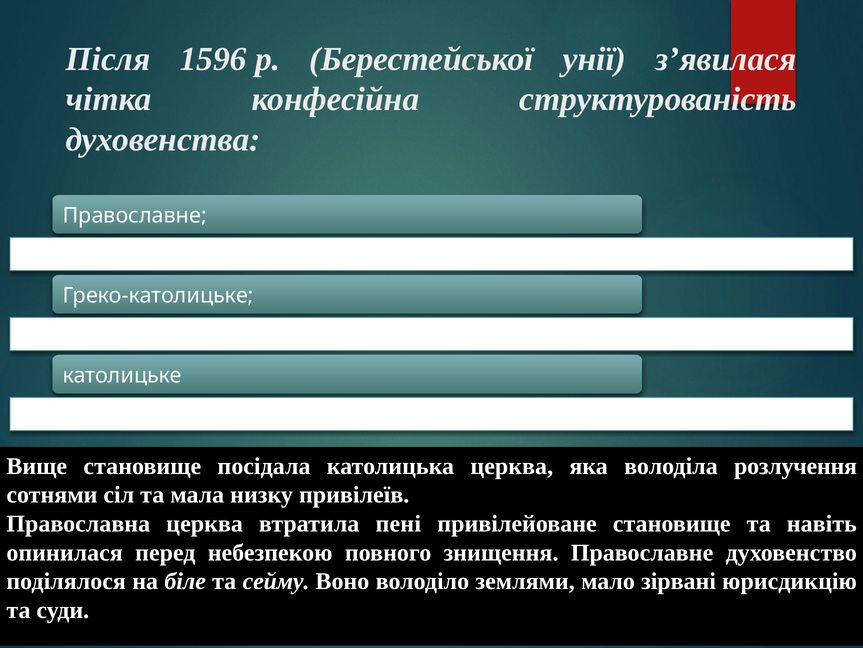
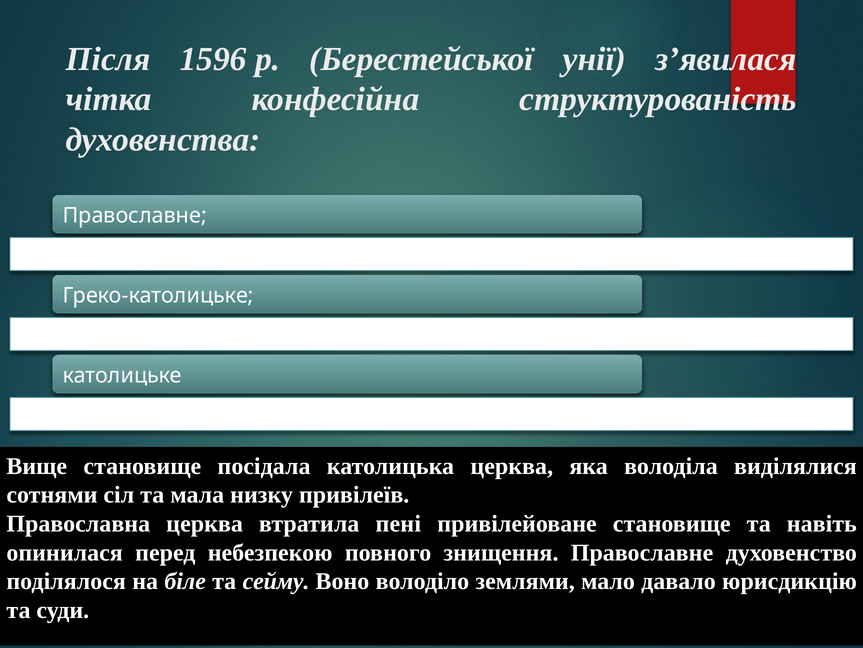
розлучення: розлучення -> виділялися (795, 466)
зірвані: зірвані -> давало (679, 581)
